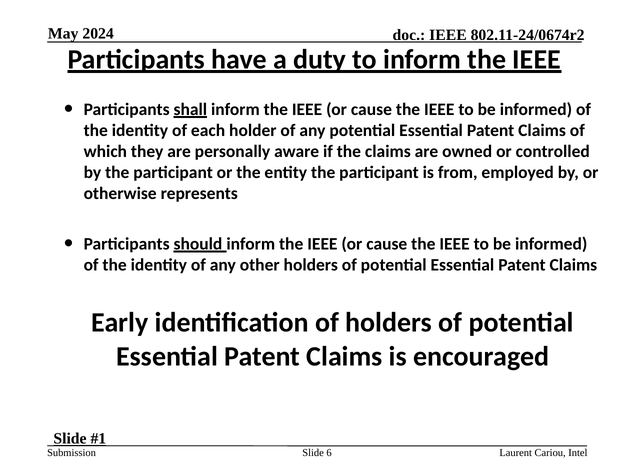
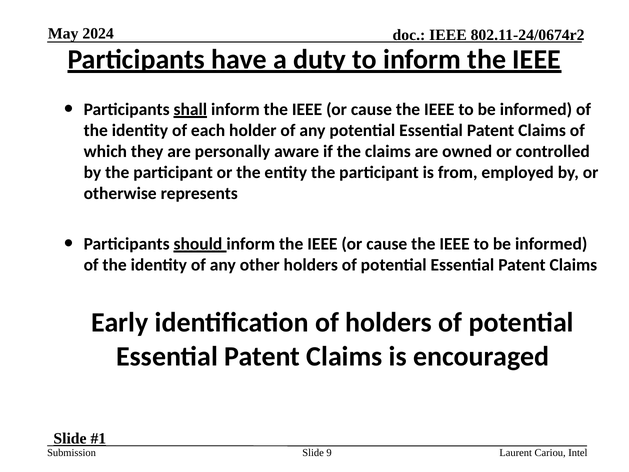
6: 6 -> 9 (329, 452)
